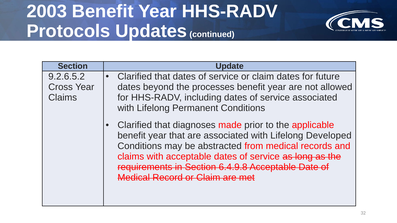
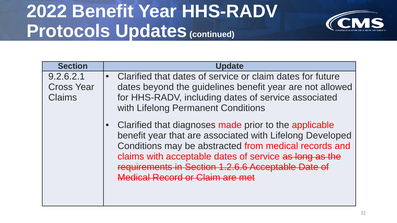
2003: 2003 -> 2022 (47, 11)
9.2.6.5.2: 9.2.6.5.2 -> 9.2.6.2.1 (67, 77)
processes: processes -> guidelines (213, 87)
6.4.9.8: 6.4.9.8 -> 1.2.6.6 (233, 167)
